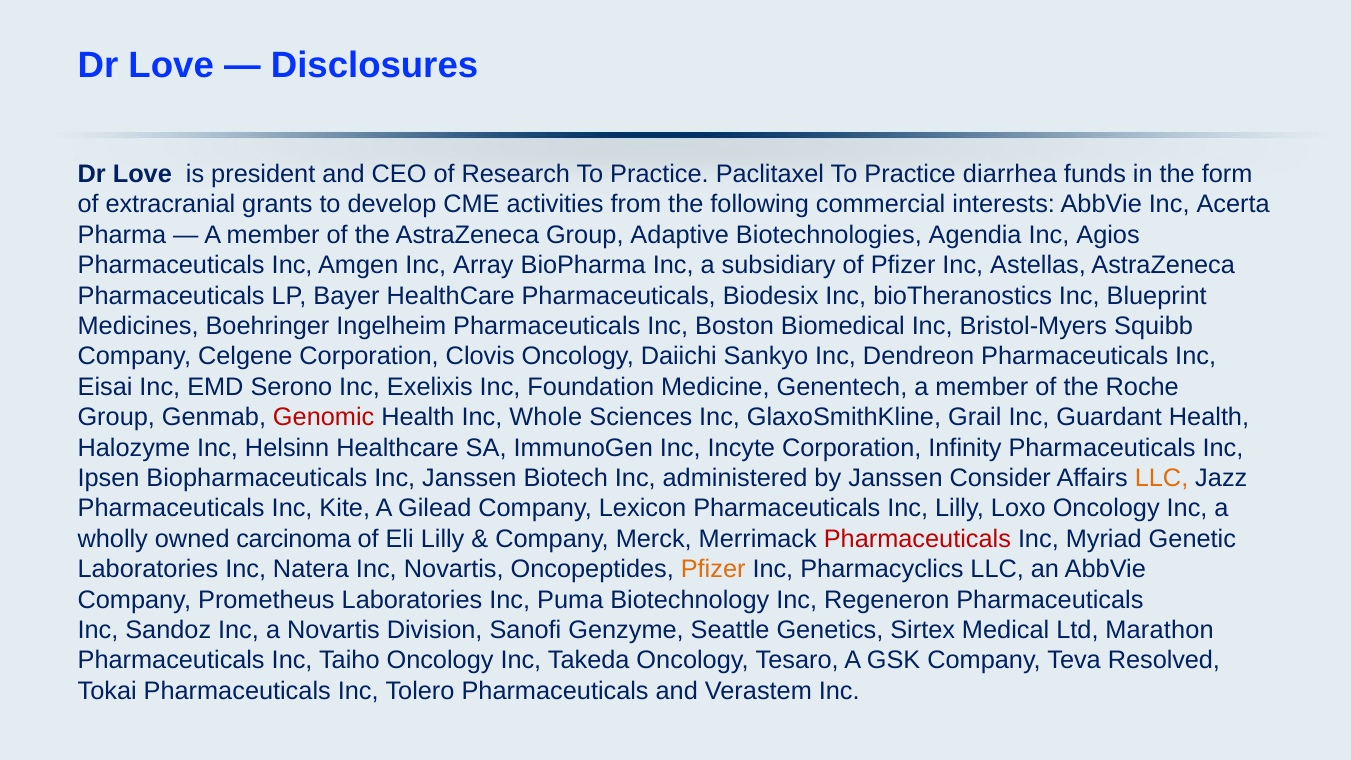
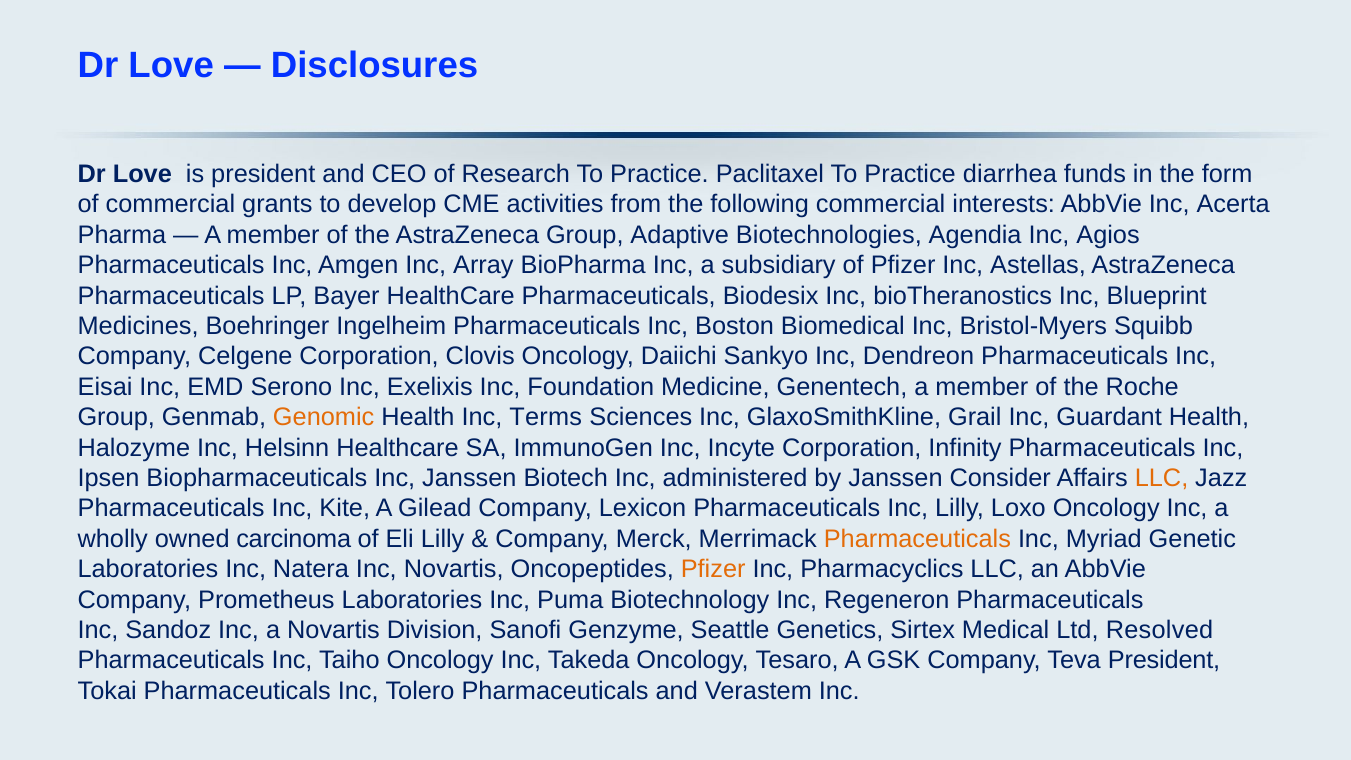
of extracranial: extracranial -> commercial (170, 204)
Genomic colour: red -> orange (324, 417)
Whole: Whole -> Terms (546, 417)
Pharmaceuticals colour: red -> orange (917, 539)
Marathon: Marathon -> Resolved (1160, 630)
Teva Resolved: Resolved -> President (1164, 660)
